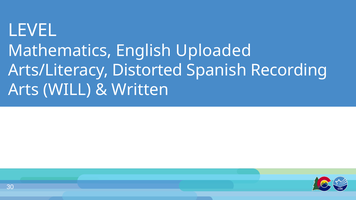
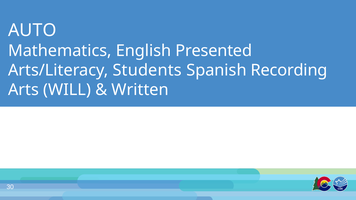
LEVEL: LEVEL -> AUTO (32, 30)
Uploaded: Uploaded -> Presented (214, 51)
Distorted: Distorted -> Students (147, 70)
